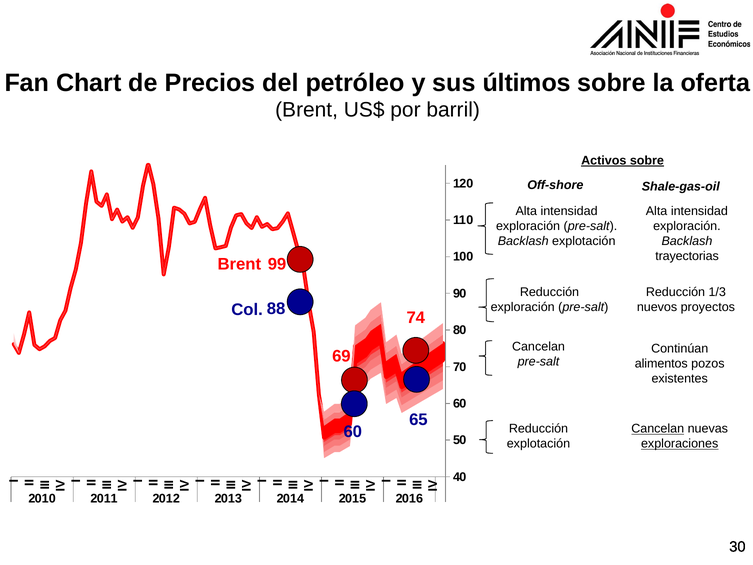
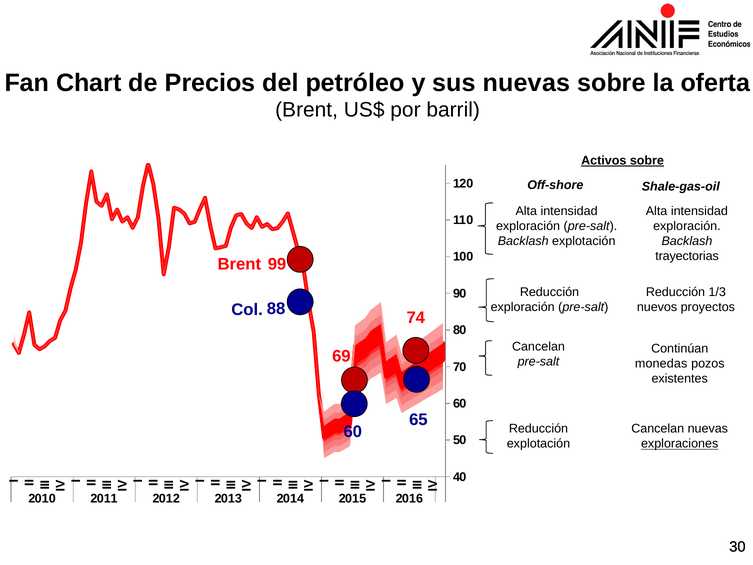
sus últimos: últimos -> nuevas (526, 83)
alimentos: alimentos -> monedas (661, 364)
Cancelan underline: present -> none (658, 429)
